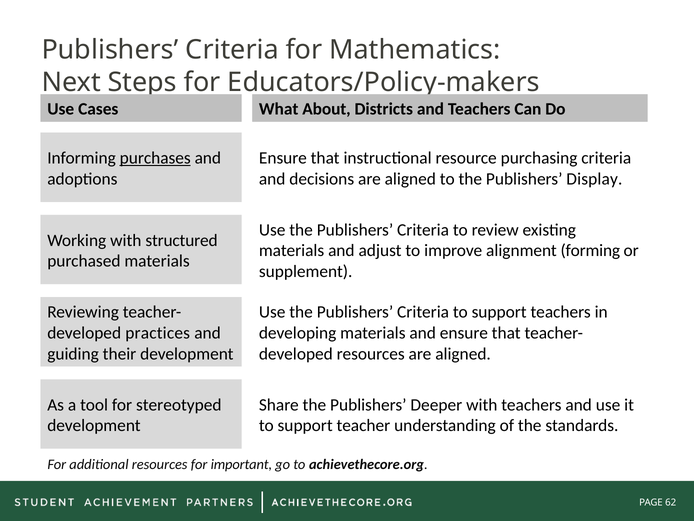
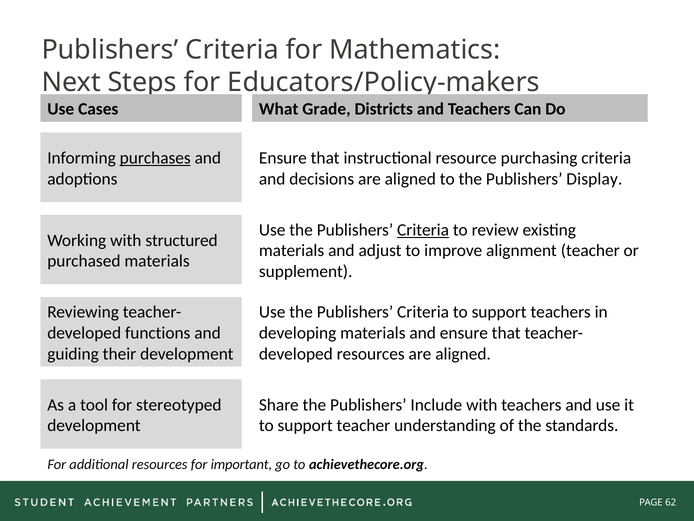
About: About -> Grade (326, 109)
Criteria underline: none -> present (423, 230)
alignment forming: forming -> teacher (590, 251)
practices: practices -> functions (158, 333)
Deeper: Deeper -> Include (436, 404)
